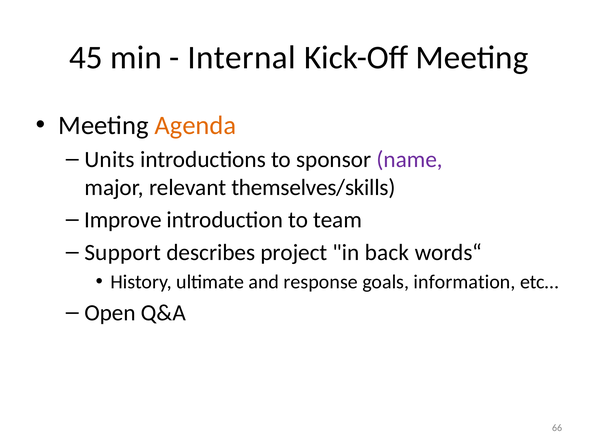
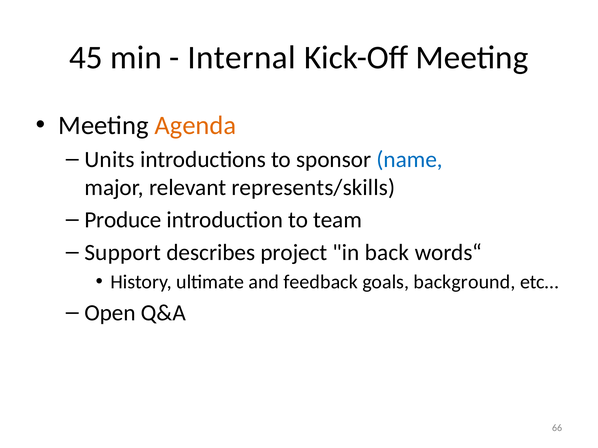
name colour: purple -> blue (410, 160)
themselves/skills: themselves/skills -> represents/skills (313, 188)
Improve: Improve -> Produce (123, 220)
response: response -> feedback (321, 282)
information: information -> background (464, 282)
